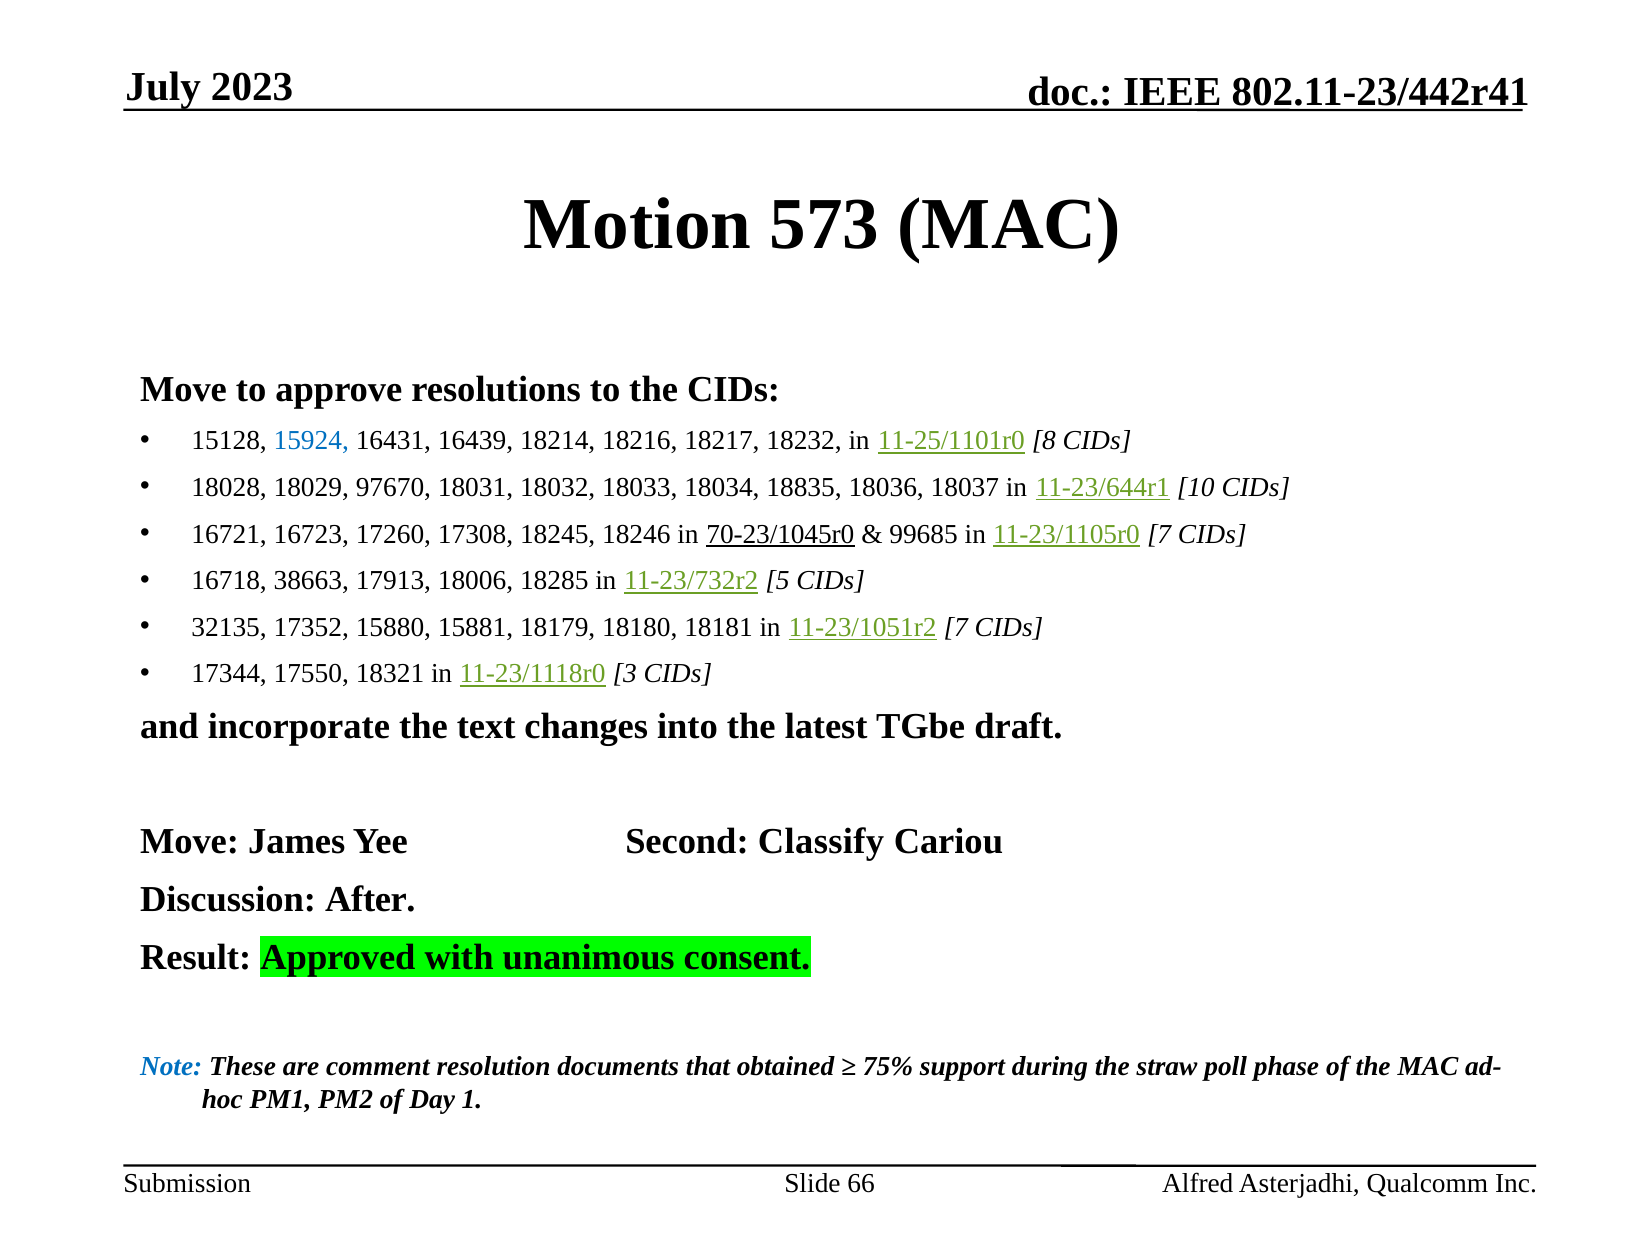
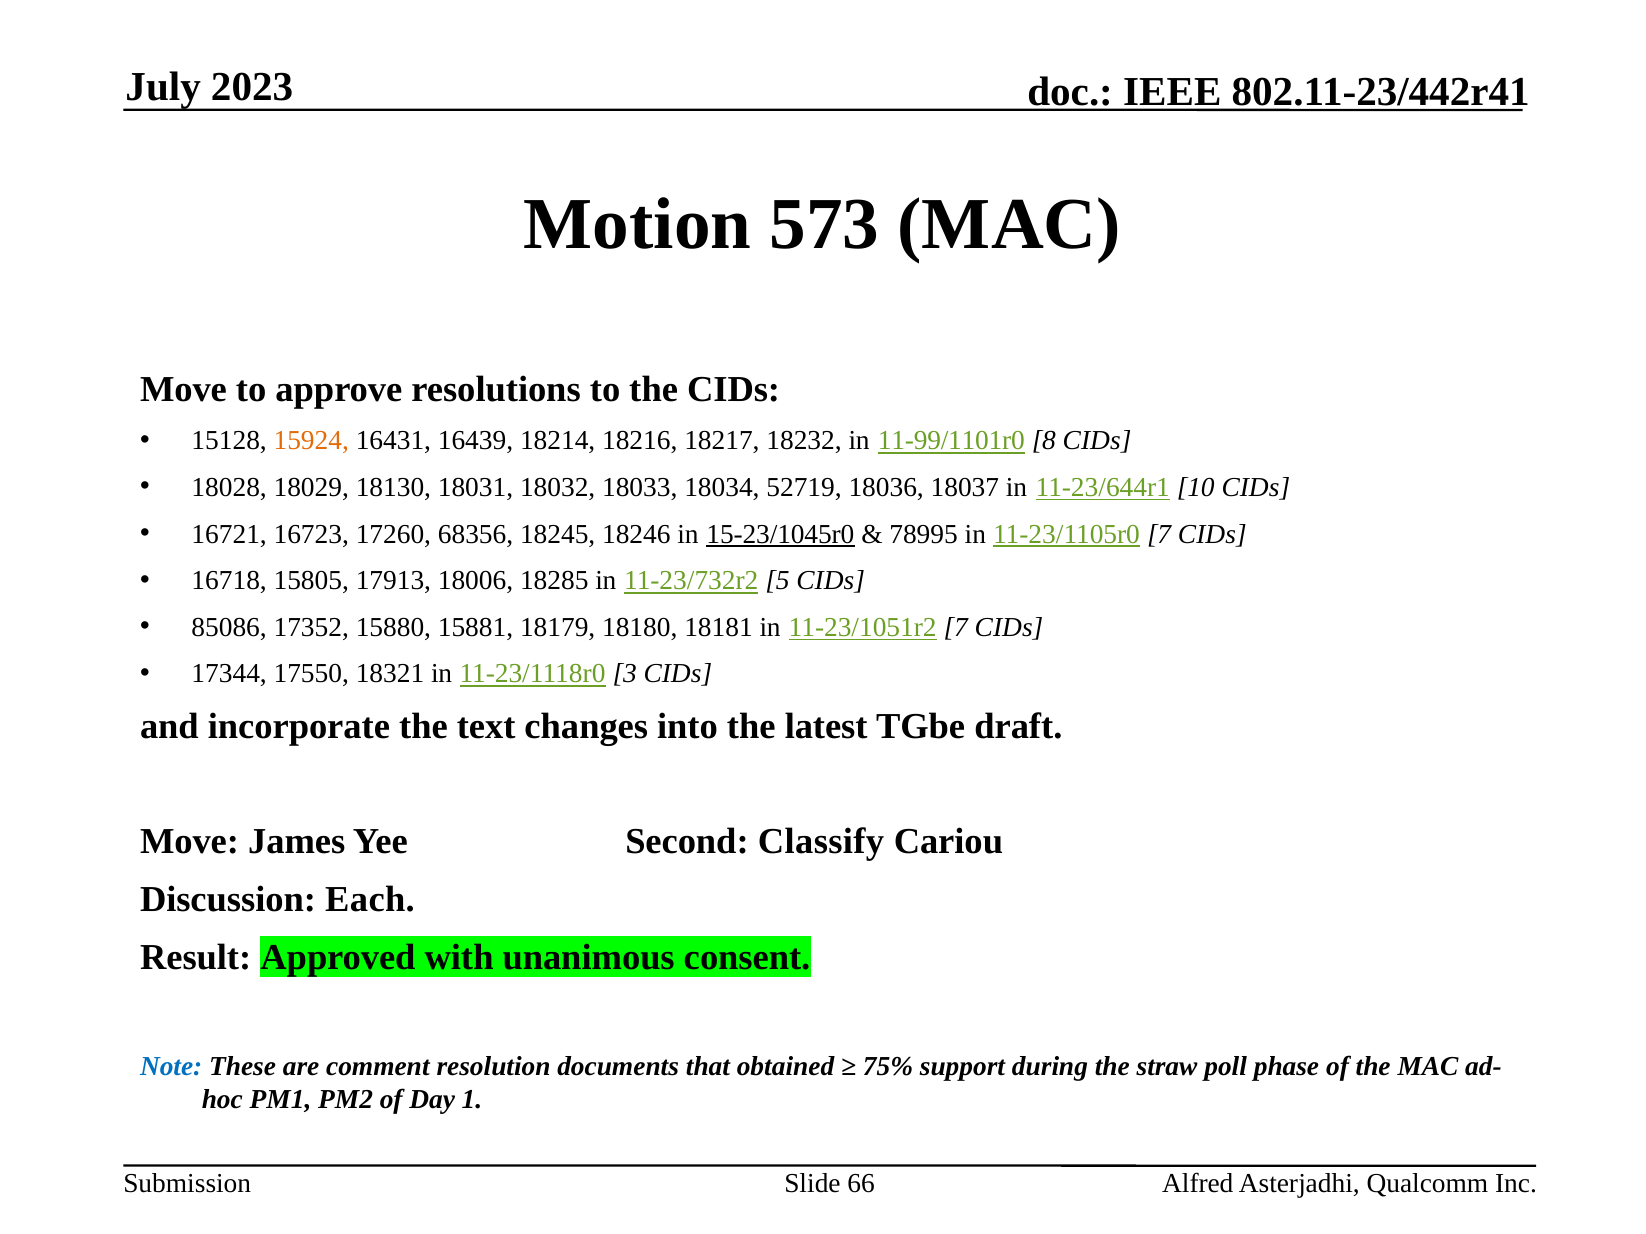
15924 colour: blue -> orange (311, 441)
11-25/1101r0: 11-25/1101r0 -> 11-99/1101r0 (951, 441)
97670: 97670 -> 18130 (393, 488)
18835: 18835 -> 52719 (804, 488)
17308: 17308 -> 68356 (476, 534)
70-23/1045r0: 70-23/1045r0 -> 15-23/1045r0 (780, 534)
99685: 99685 -> 78995 (924, 534)
38663: 38663 -> 15805 (311, 581)
32135: 32135 -> 85086 (229, 628)
After: After -> Each (370, 900)
